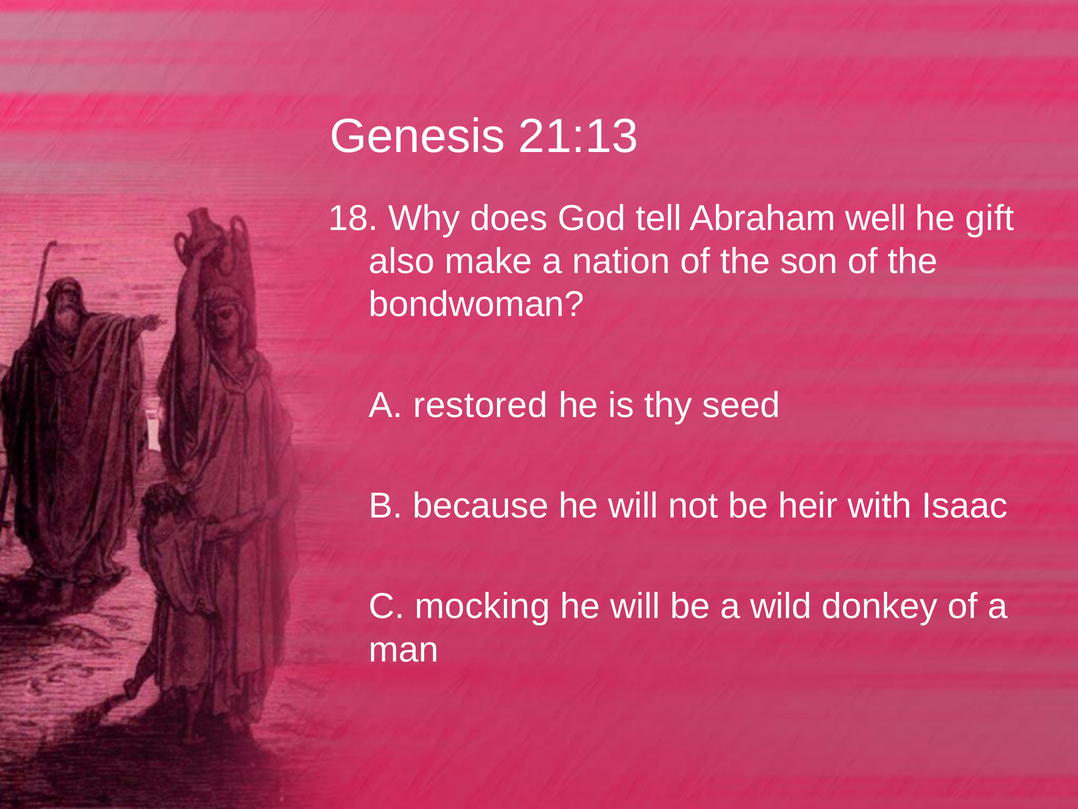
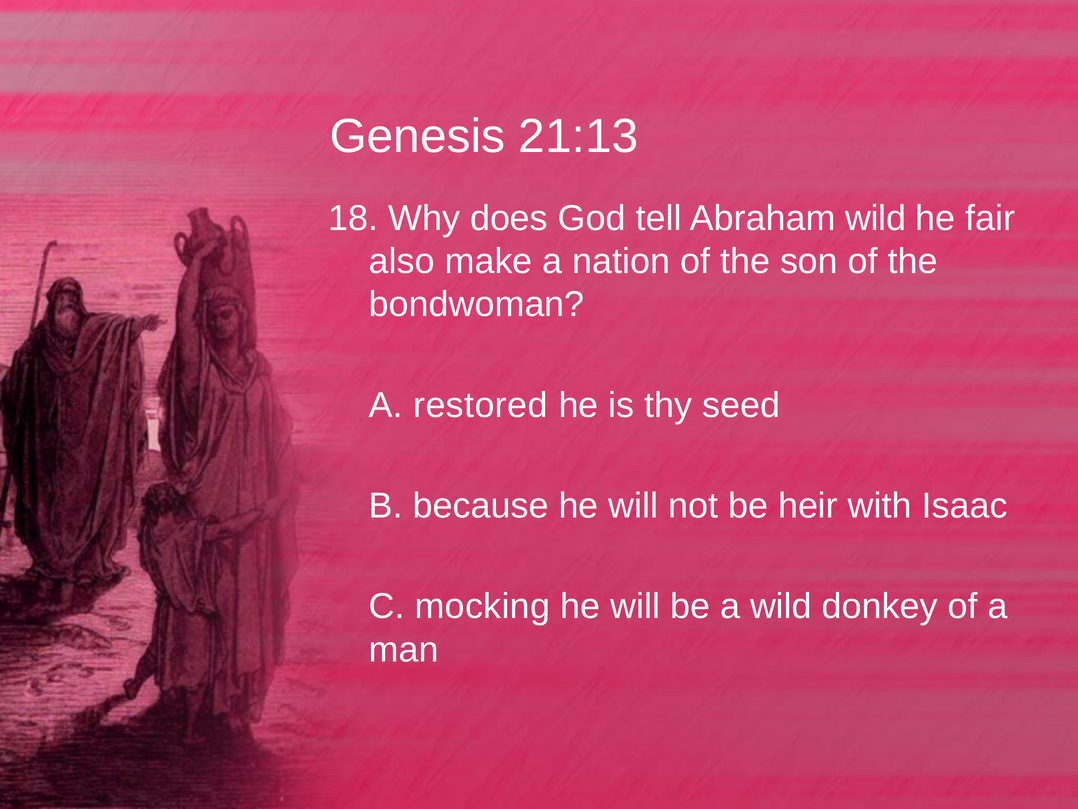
Abraham well: well -> wild (876, 218)
gift: gift -> fair (990, 218)
